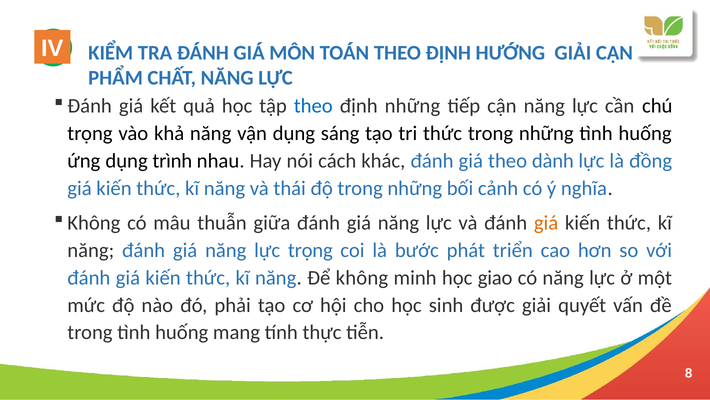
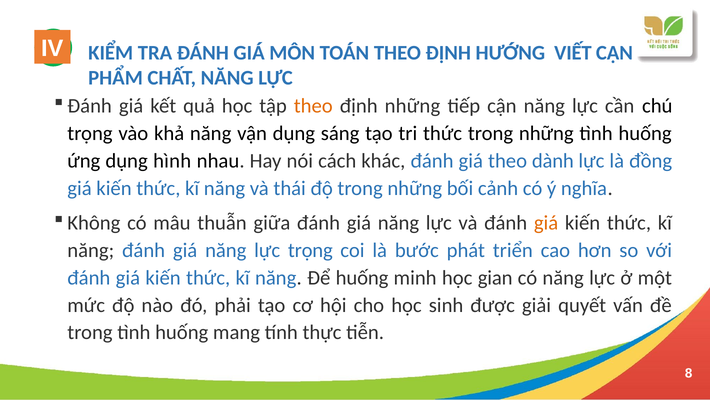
HƯỚNG GIẢI: GIẢI -> VIẾT (573, 53)
theo colour: blue -> orange (313, 106)
trình: trình -> hình (172, 161)
Để không: không -> huống (362, 277)
giao: giao -> gian (495, 277)
